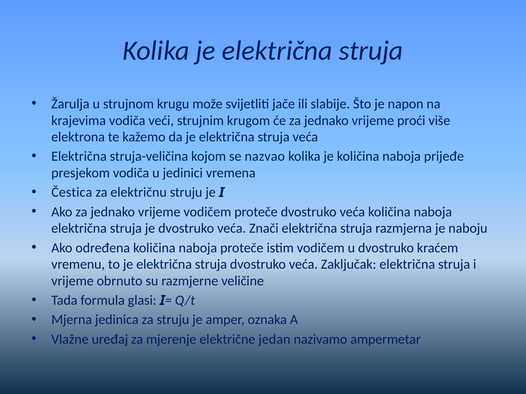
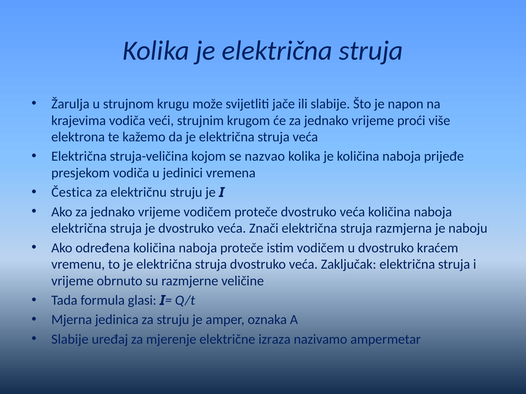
Vlažne: Vlažne -> Slabije (70, 340)
jedan: jedan -> izraza (274, 340)
